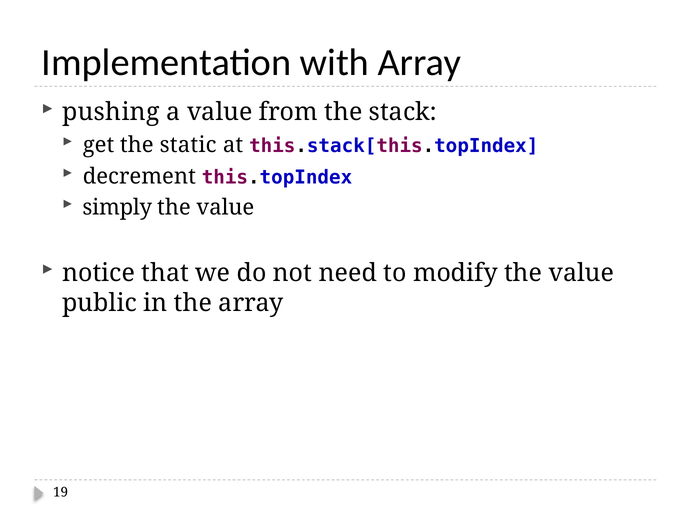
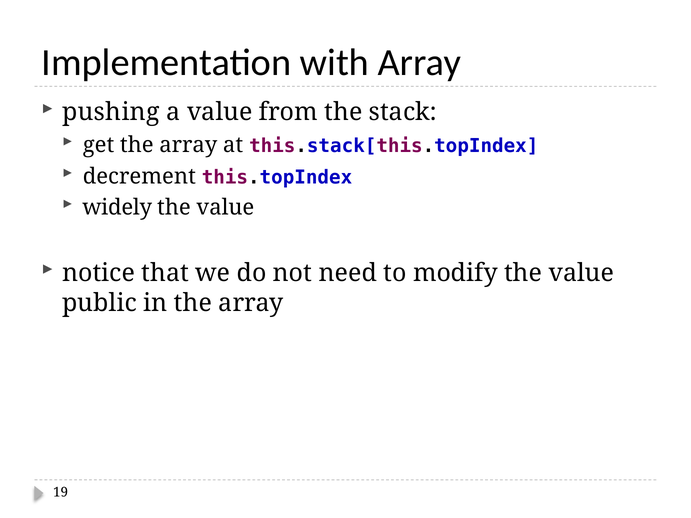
get the static: static -> array (188, 145)
simply: simply -> widely (117, 208)
